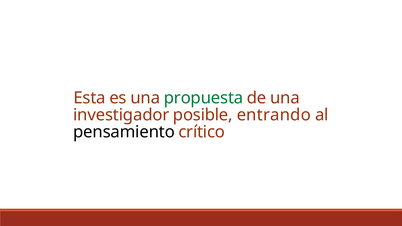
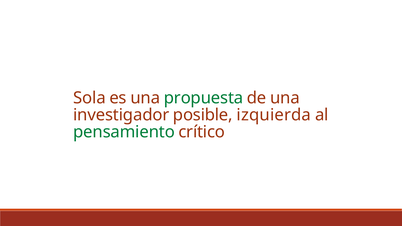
Esta: Esta -> Sola (89, 98)
entrando: entrando -> izquierda (274, 115)
pensamiento colour: black -> green (124, 132)
